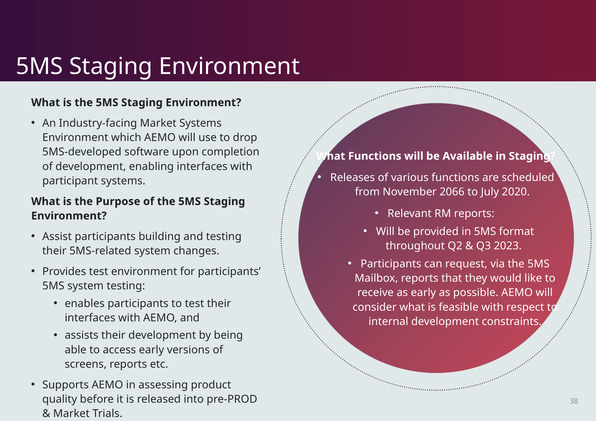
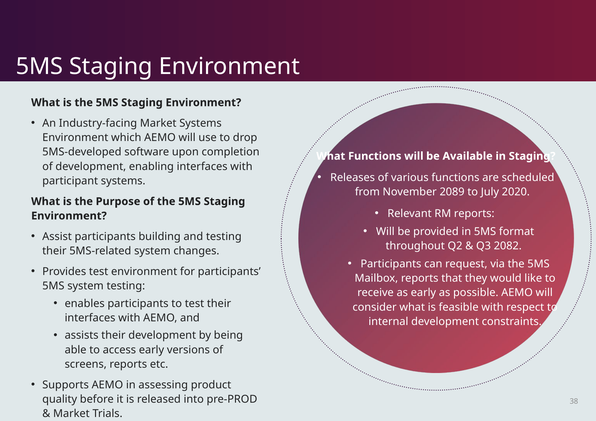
2066: 2066 -> 2089 (452, 192)
2023: 2023 -> 2082 (508, 246)
